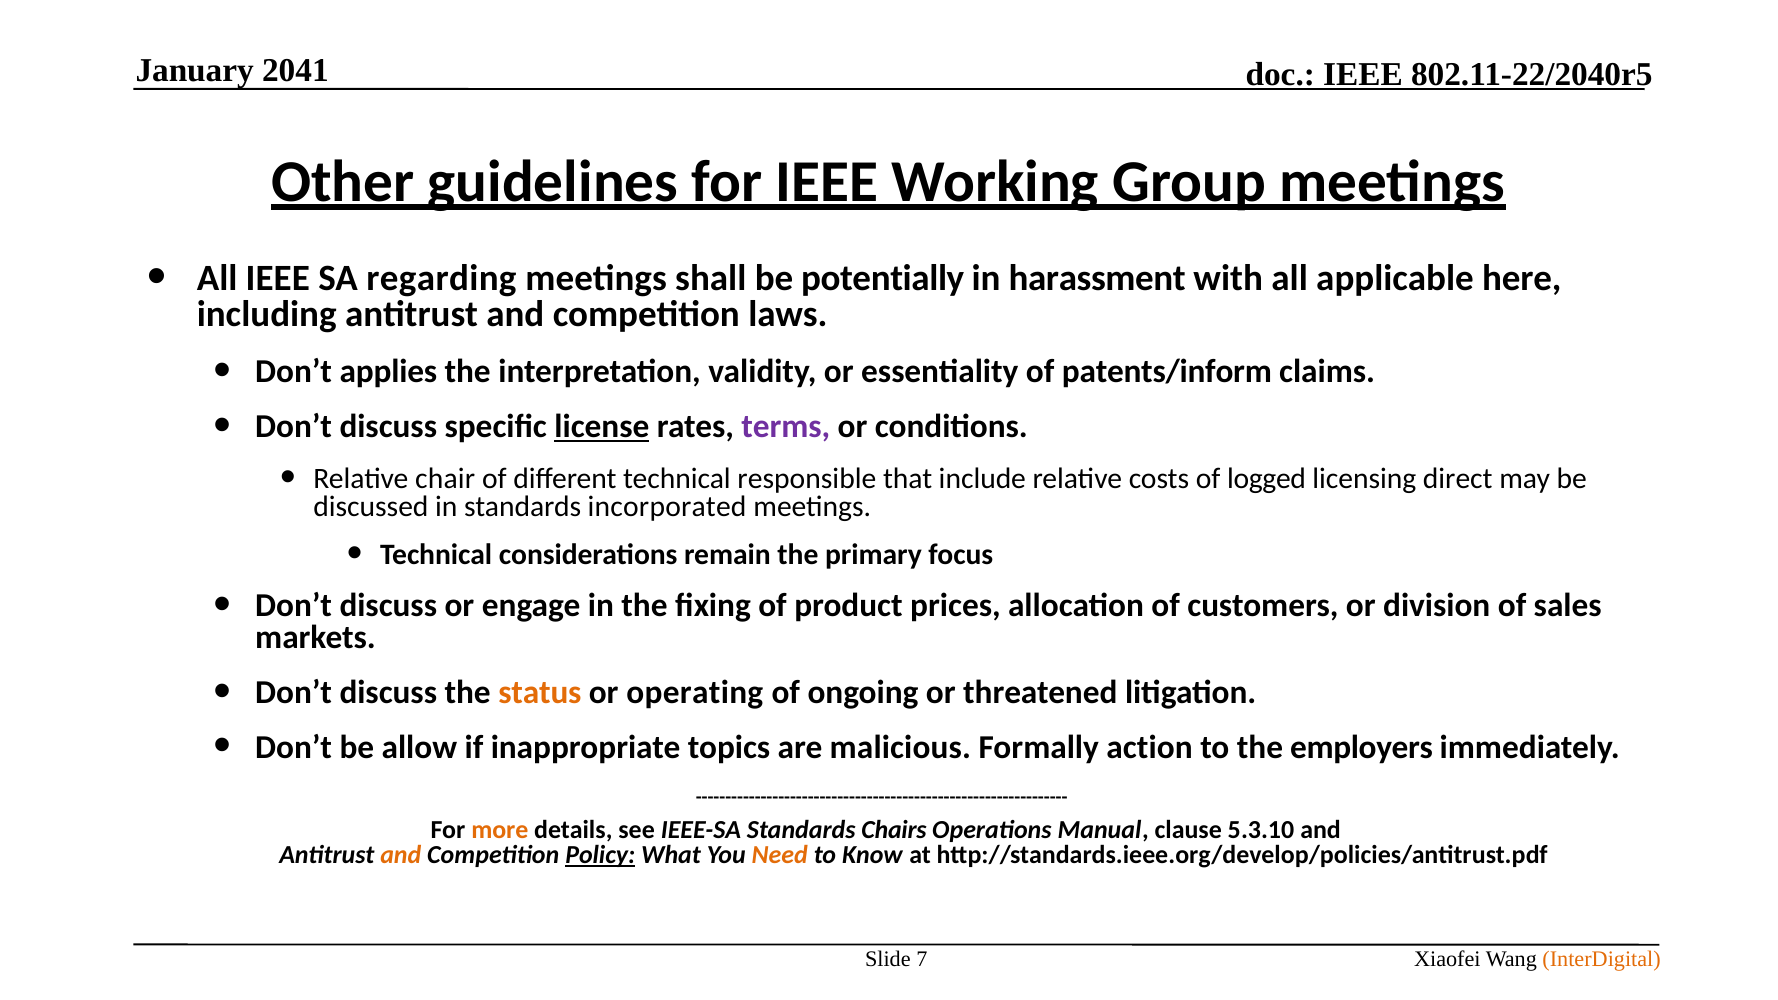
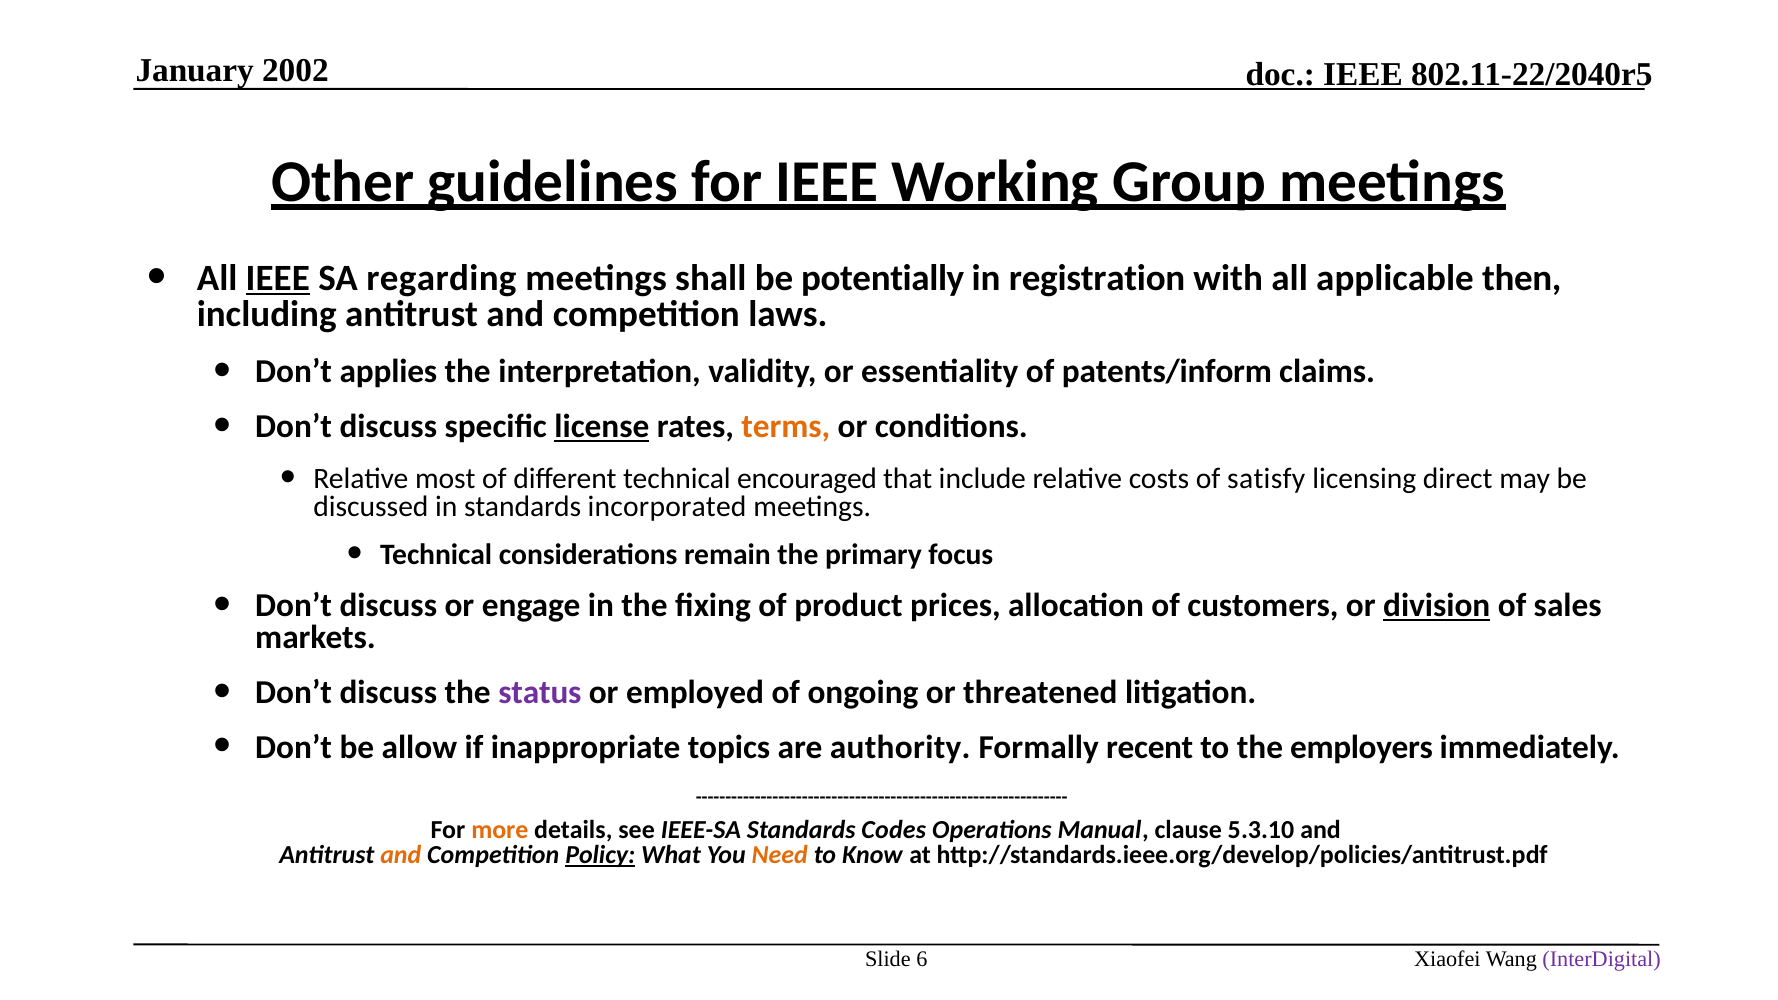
2041: 2041 -> 2002 (295, 71)
IEEE underline: none -> present (278, 278)
harassment: harassment -> registration (1097, 278)
here: here -> then (1522, 278)
terms colour: purple -> orange (786, 427)
chair: chair -> most (445, 479)
responsible: responsible -> encouraged (807, 479)
logged: logged -> satisfy (1266, 479)
division underline: none -> present (1437, 606)
status colour: orange -> purple (540, 693)
operating: operating -> employed (695, 693)
malicious: malicious -> authority (900, 747)
action: action -> recent (1150, 747)
Chairs: Chairs -> Codes (894, 830)
7: 7 -> 6 (922, 959)
InterDigital colour: orange -> purple (1602, 959)
